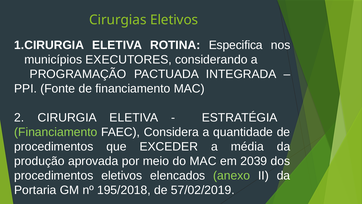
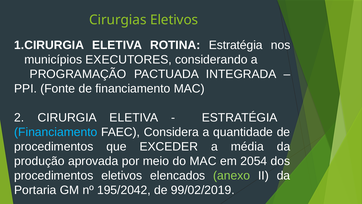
ROTINA Especifica: Especifica -> Estratégia (236, 45)
Financiamento colour: light green -> light blue (56, 132)
2039: 2039 -> 2054 (254, 161)
195/2018: 195/2018 -> 195/2042 (124, 190)
57/02/2019: 57/02/2019 -> 99/02/2019 (203, 190)
